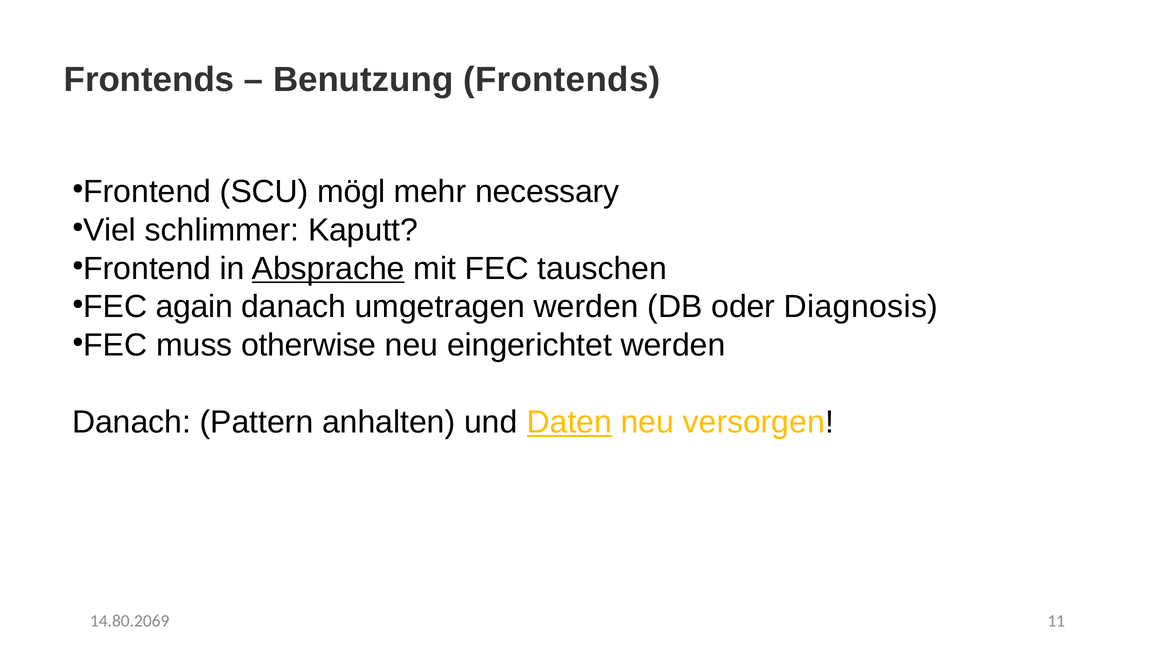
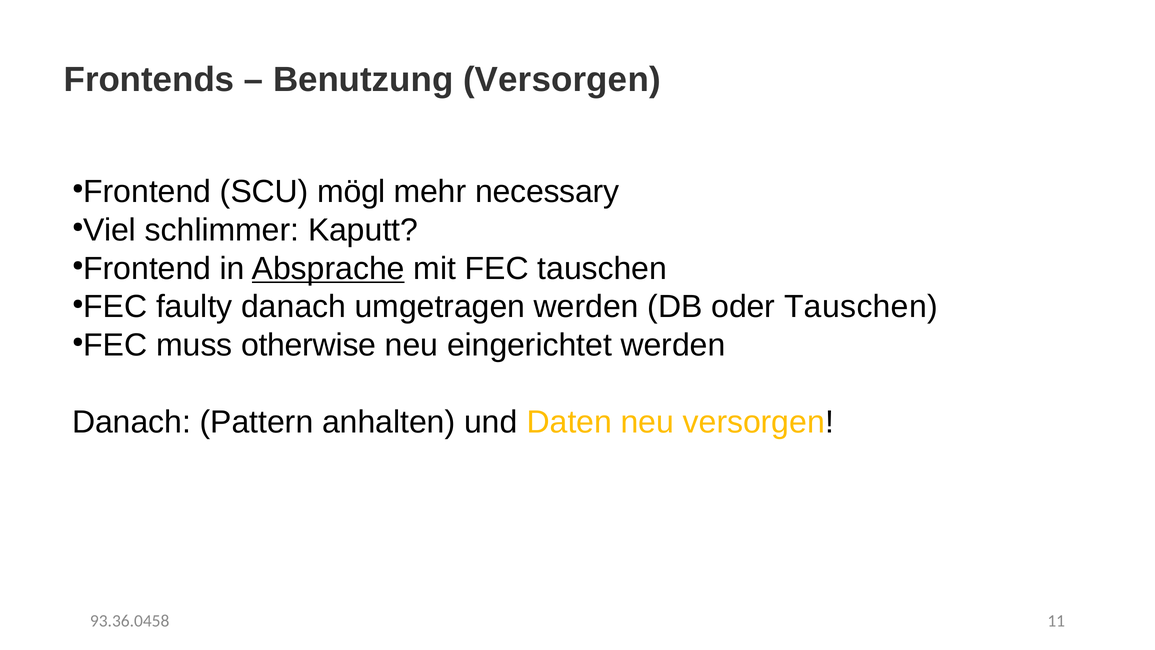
Benutzung Frontends: Frontends -> Versorgen (562, 80)
again: again -> faulty (194, 307)
oder Diagnosis: Diagnosis -> Tauschen (861, 307)
Daten underline: present -> none (569, 422)
14.80.2069: 14.80.2069 -> 93.36.0458 (130, 621)
